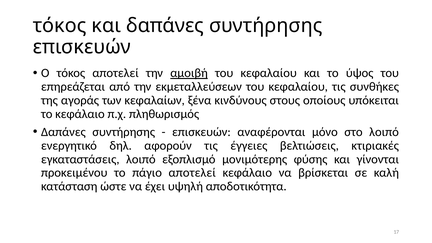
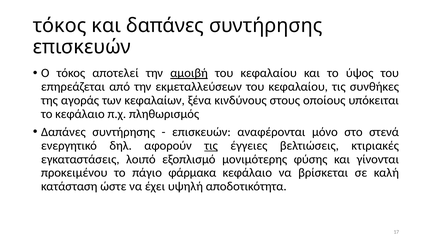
στο λοιπό: λοιπό -> στενά (384, 132)
τις underline: none -> present (211, 146)
πάγιο αποτελεί: αποτελεί -> φάρμακα (192, 173)
